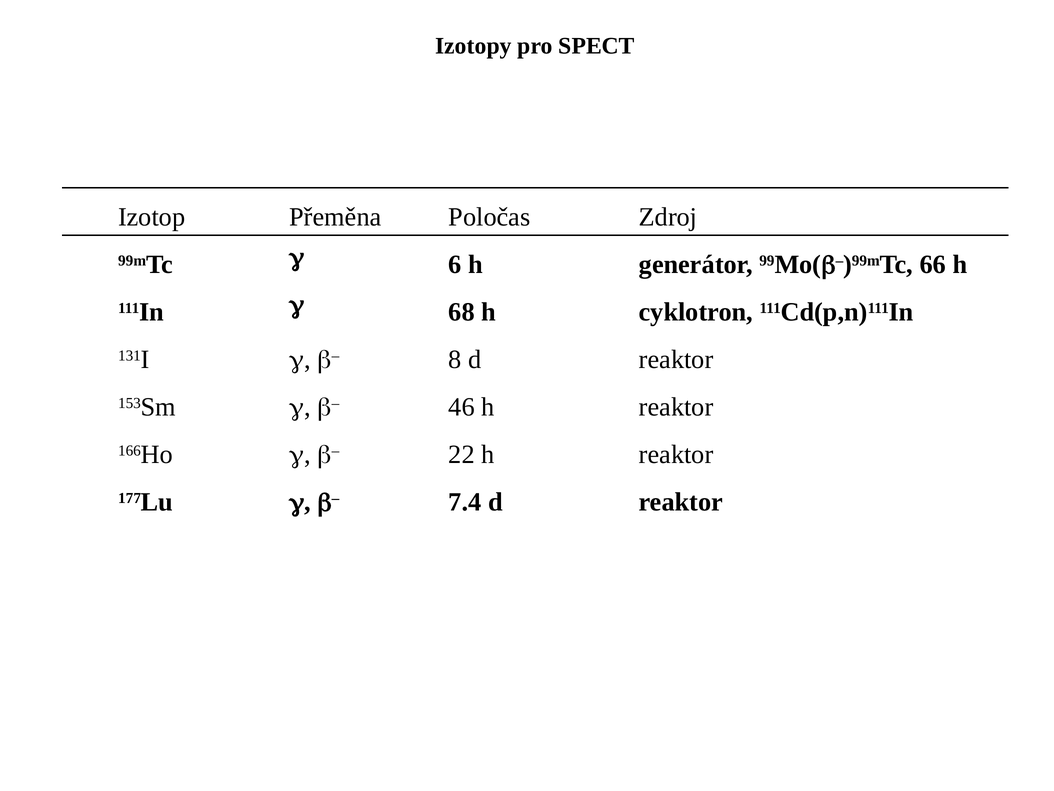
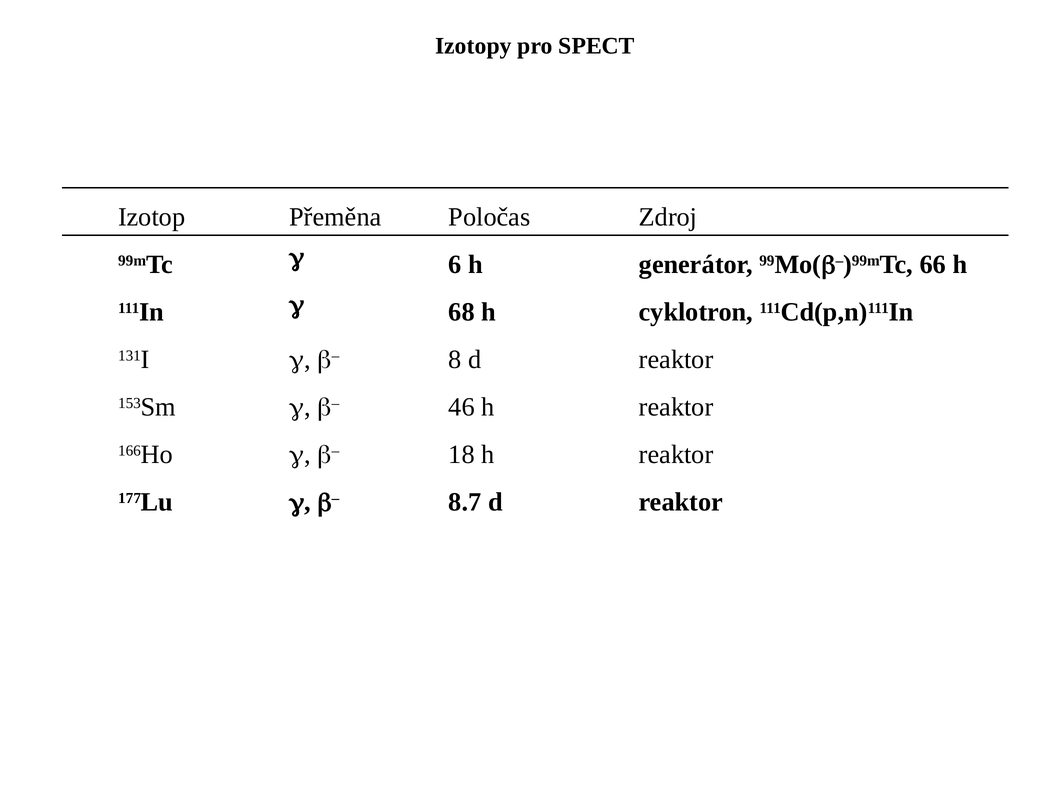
22: 22 -> 18 (462, 454)
7.4: 7.4 -> 8.7 (465, 502)
